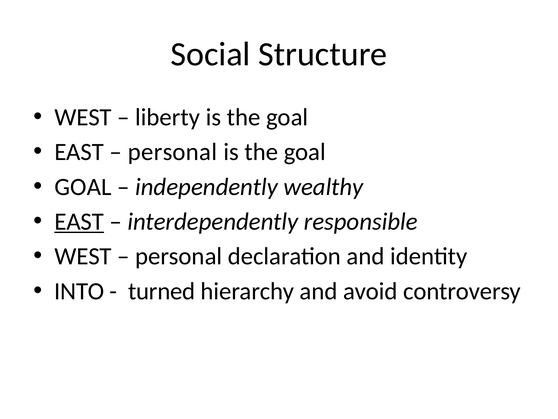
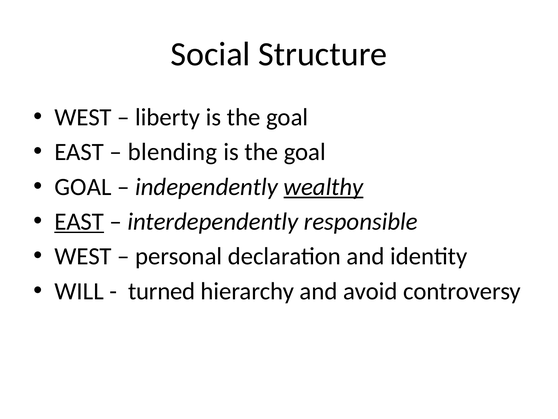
personal: personal -> blending (173, 152)
wealthy underline: none -> present (323, 187)
INTO: INTO -> WILL (79, 291)
